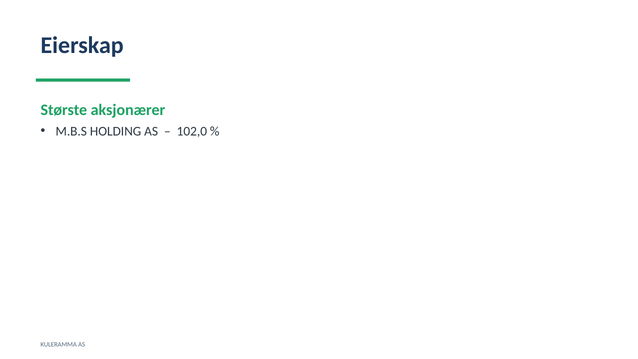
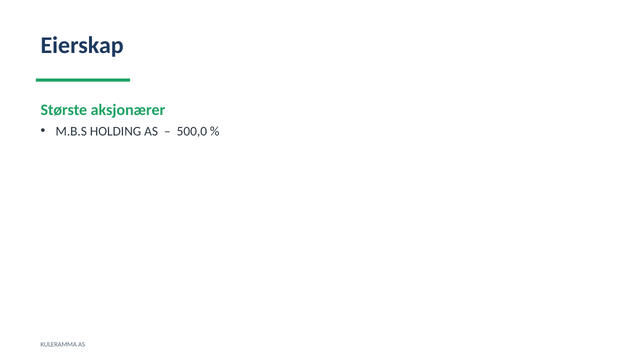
102,0: 102,0 -> 500,0 (192, 131)
